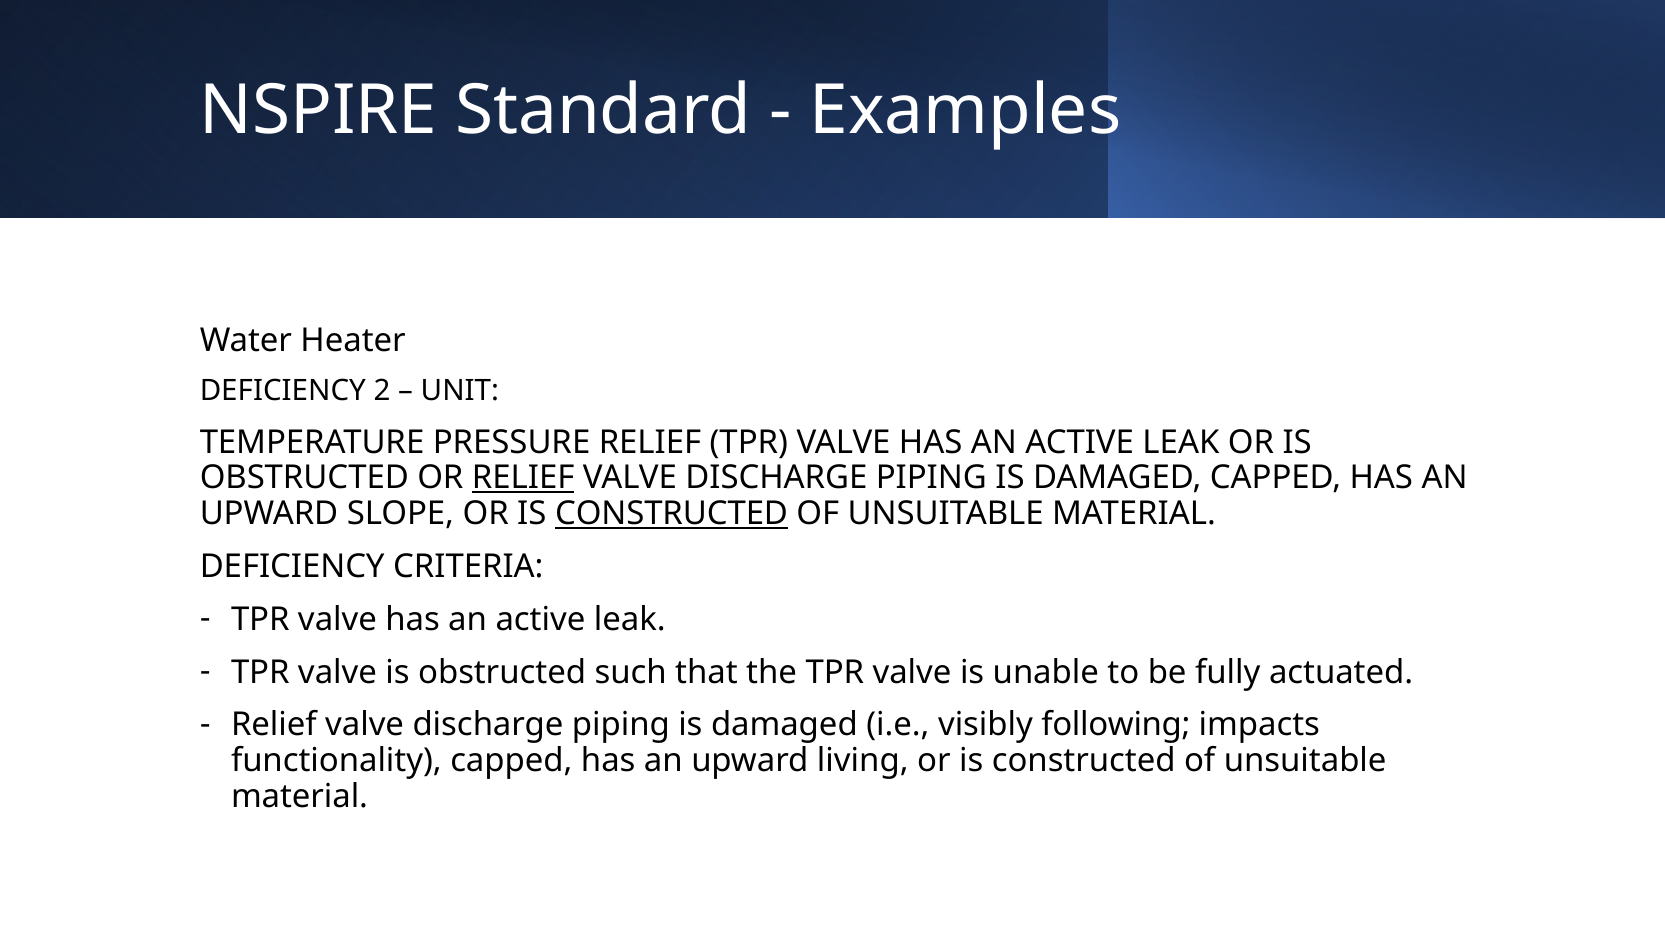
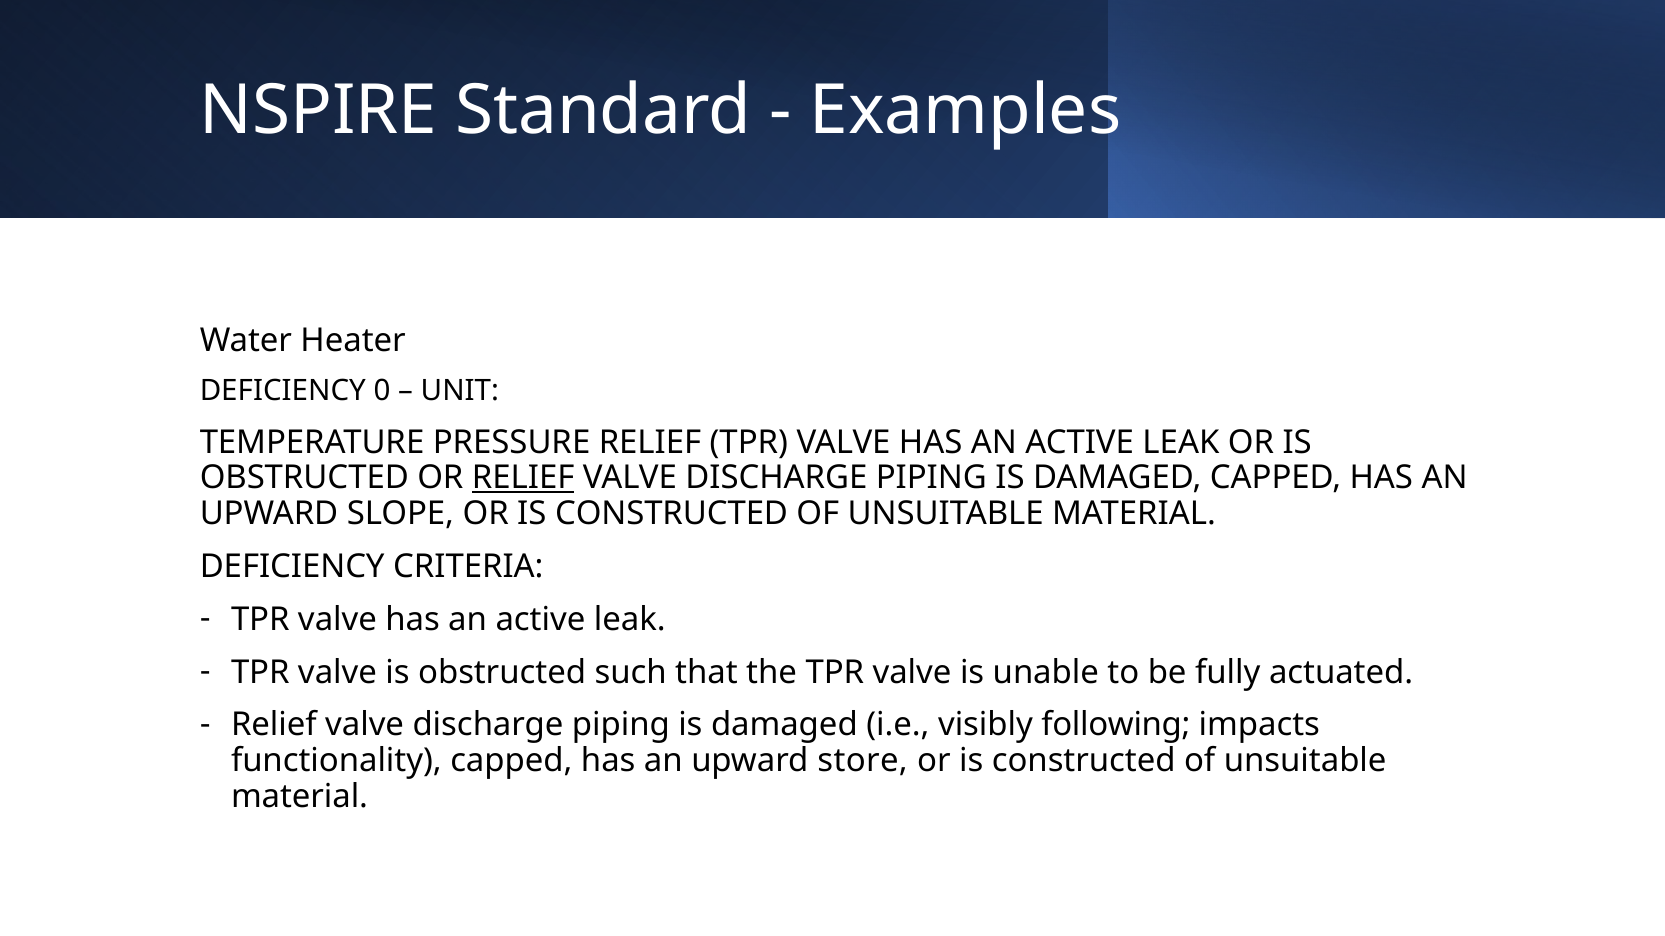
2: 2 -> 0 (382, 391)
CONSTRUCTED underline: present -> none (672, 514)
living: living -> store (863, 761)
